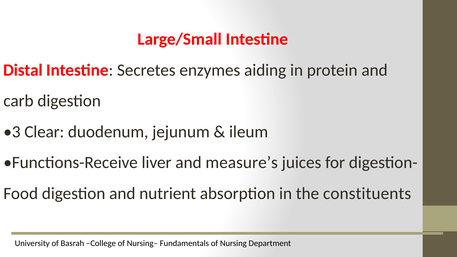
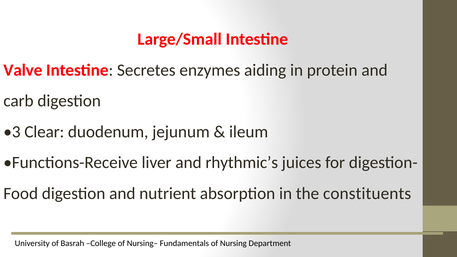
Distal: Distal -> Valve (23, 70)
measure’s: measure’s -> rhythmic’s (242, 163)
